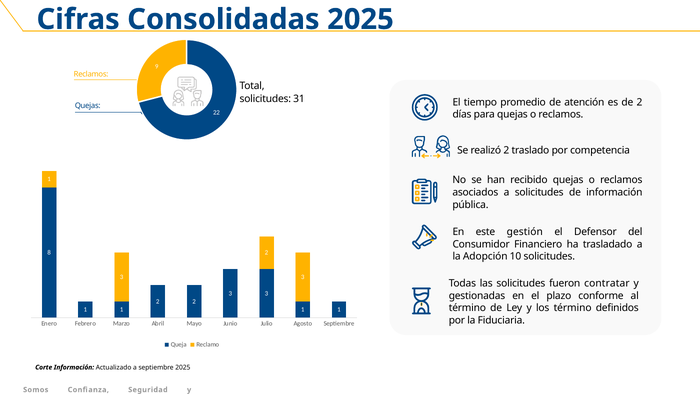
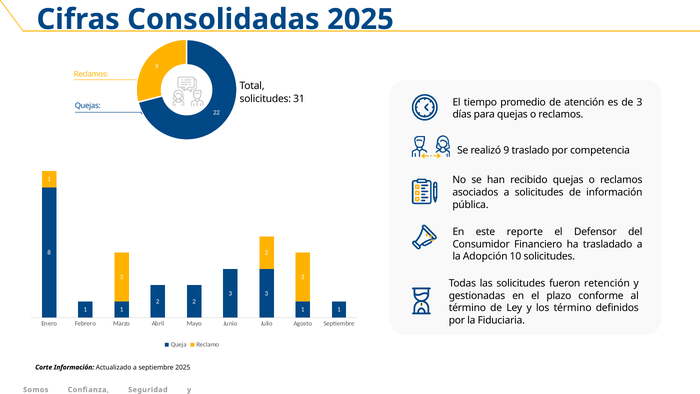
de 2: 2 -> 3 (640, 102)
realizó 2: 2 -> 9 (506, 150)
gestión: gestión -> reporte (525, 232)
contratar: contratar -> retención (607, 283)
